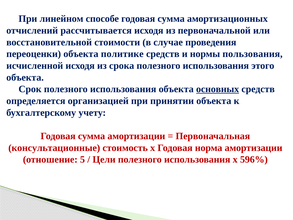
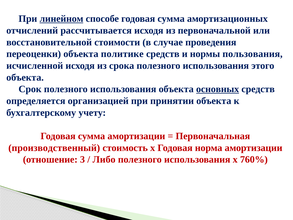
линейном underline: none -> present (61, 19)
консультационные: консультационные -> производственный (54, 148)
5: 5 -> 3 (82, 159)
Цели: Цели -> Либо (104, 159)
596%: 596% -> 760% (254, 159)
